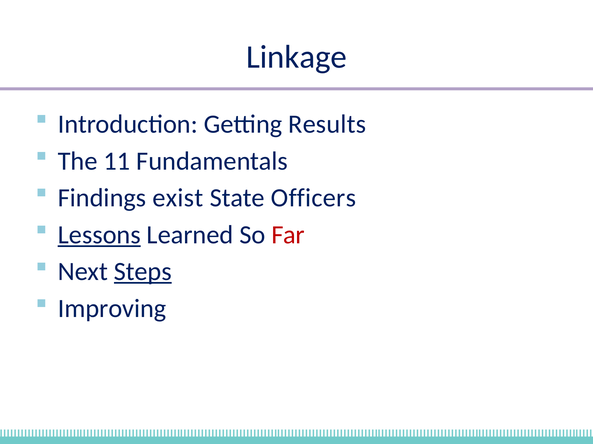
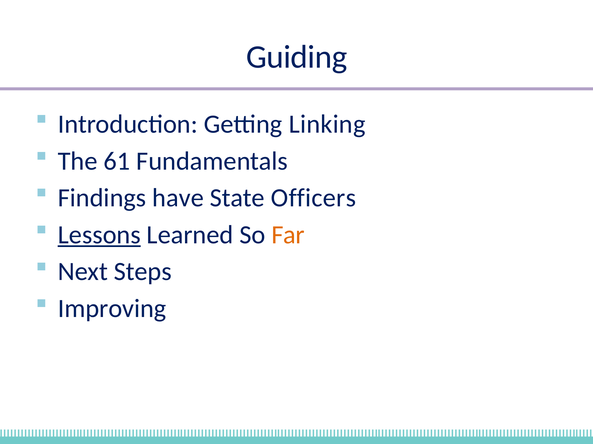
Linkage: Linkage -> Guiding (297, 57)
Results: Results -> Linking (327, 124)
11: 11 -> 61 (117, 161)
exist: exist -> have (178, 198)
Far colour: red -> orange (288, 235)
Steps underline: present -> none (143, 272)
